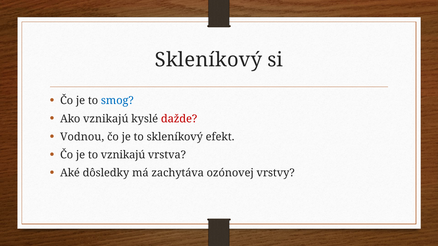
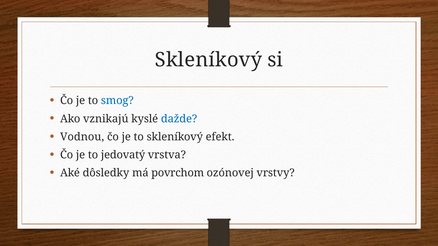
dažde colour: red -> blue (179, 119)
to vznikajú: vznikajú -> jedovatý (123, 155)
zachytáva: zachytáva -> povrchom (178, 173)
